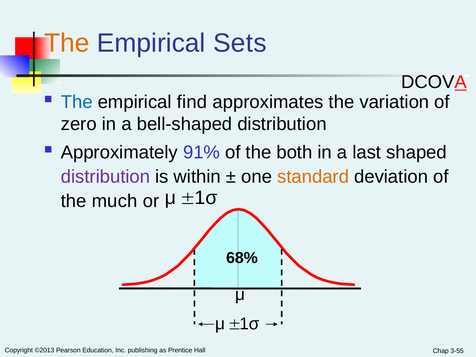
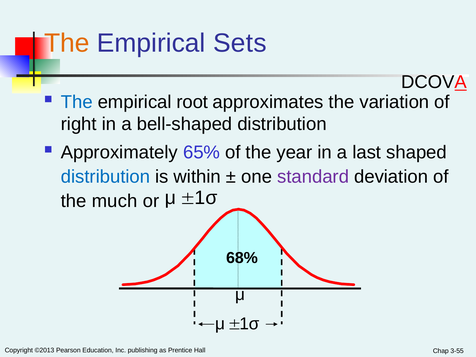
find: find -> root (192, 102)
zero: zero -> right (79, 124)
91%: 91% -> 65% (202, 152)
both: both -> year (294, 152)
distribution colour: purple -> blue (105, 177)
standard colour: orange -> purple (313, 177)
